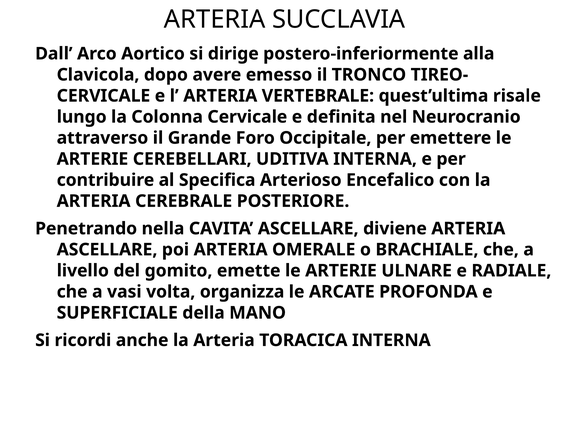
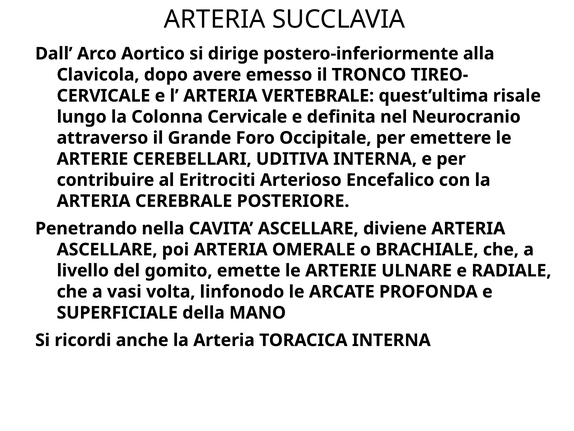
Specifica: Specifica -> Eritrociti (217, 180)
organizza: organizza -> linfonodo (242, 291)
